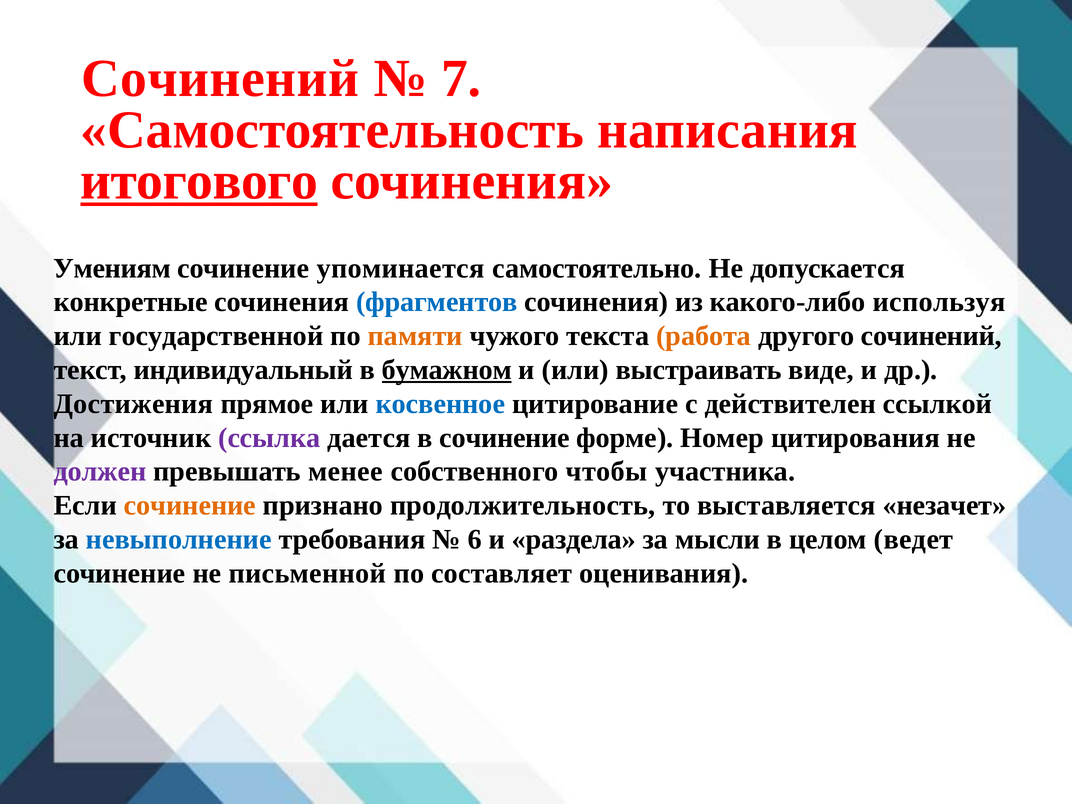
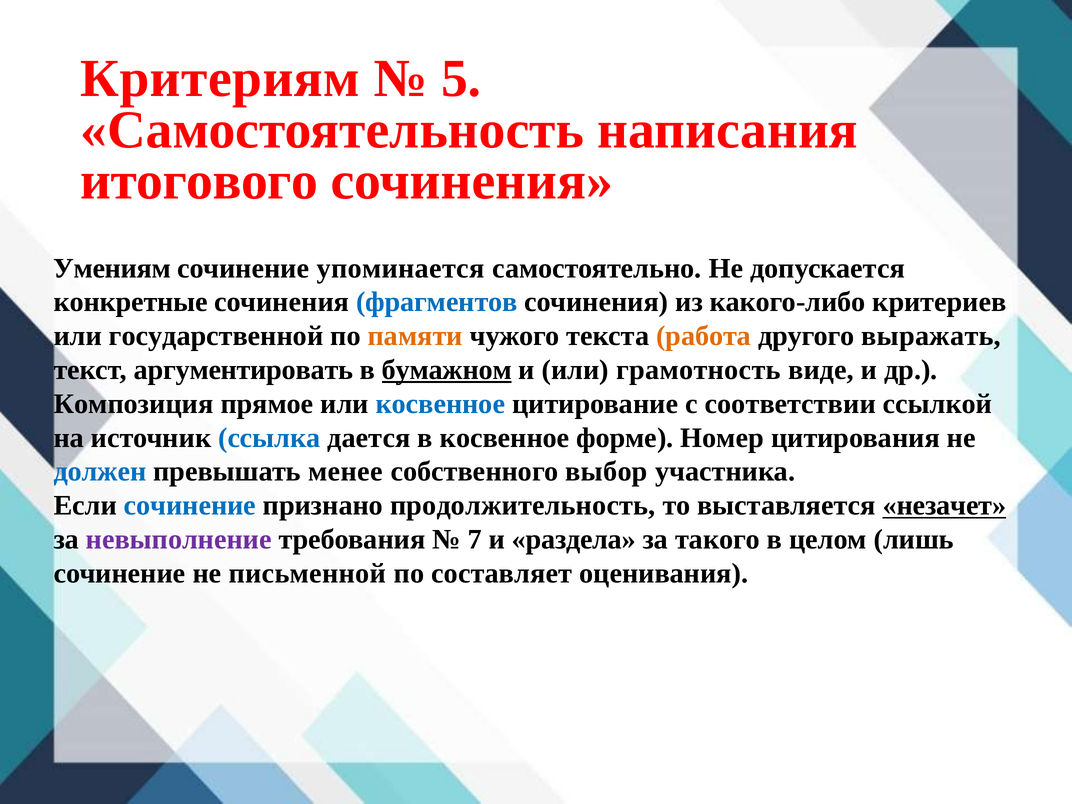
Сочинений: Сочинений -> Критериям (220, 78)
7: 7 -> 5 (461, 78)
итогового underline: present -> none (199, 181)
используя: используя -> критериев (939, 302)
другого сочинений: сочинений -> выражать (931, 336)
индивидуальный: индивидуальный -> аргументировать (243, 370)
выстраивать: выстраивать -> грамотность (698, 370)
Достижения: Достижения -> Композиция (134, 404)
действителен: действителен -> соответствии (790, 404)
ссылка colour: purple -> blue (269, 438)
в сочинение: сочинение -> косвенное (505, 438)
должен colour: purple -> blue (100, 472)
чтобы: чтобы -> выбор (607, 472)
сочинение colour: orange -> blue (190, 505)
незачет underline: none -> present (945, 505)
невыполнение colour: blue -> purple (179, 539)
6: 6 -> 7 (475, 539)
мысли: мысли -> такого (718, 539)
ведет: ведет -> лишь (914, 539)
